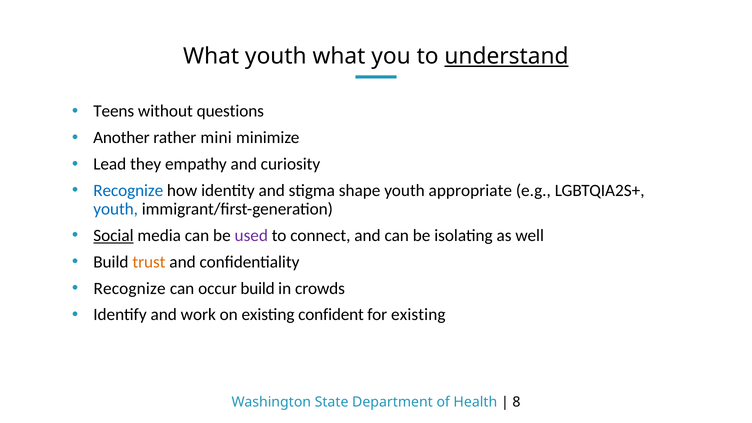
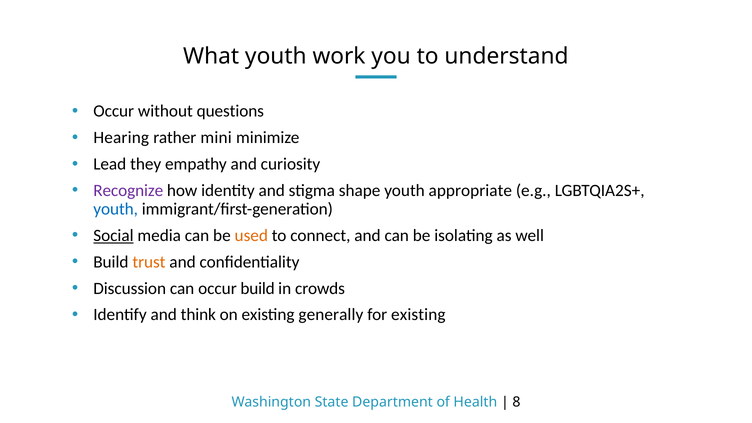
youth what: what -> work (339, 56)
understand underline: present -> none (507, 56)
Teens: Teens -> Occur (114, 111)
Another: Another -> Hearing (121, 138)
Recognize colour: blue -> purple (128, 190)
used colour: purple -> orange (251, 235)
Recognize: Recognize -> Discussion (130, 288)
work: work -> think (198, 315)
confident: confident -> generally (331, 315)
